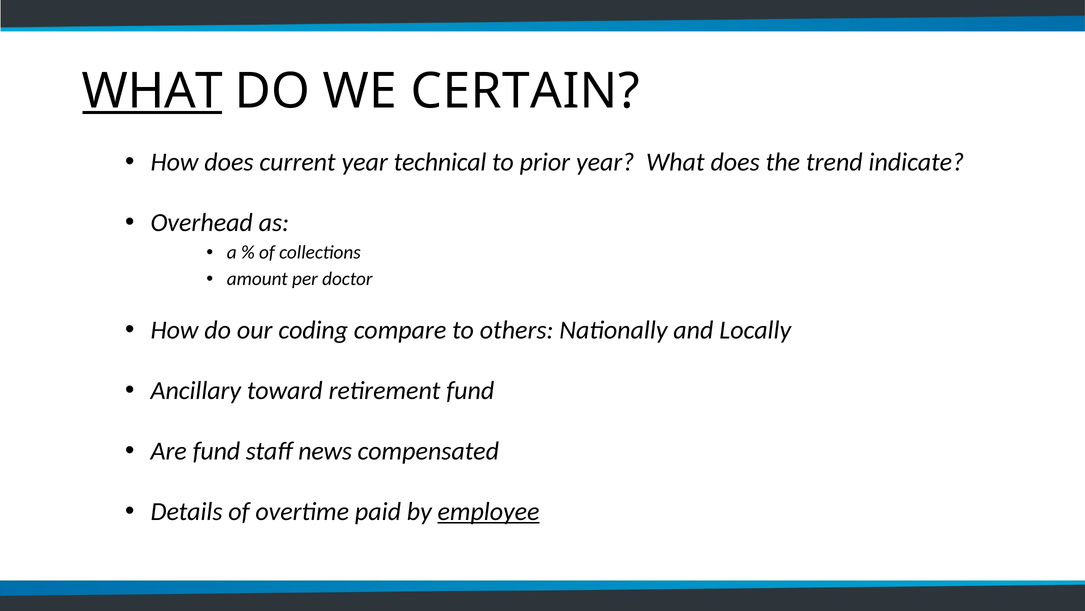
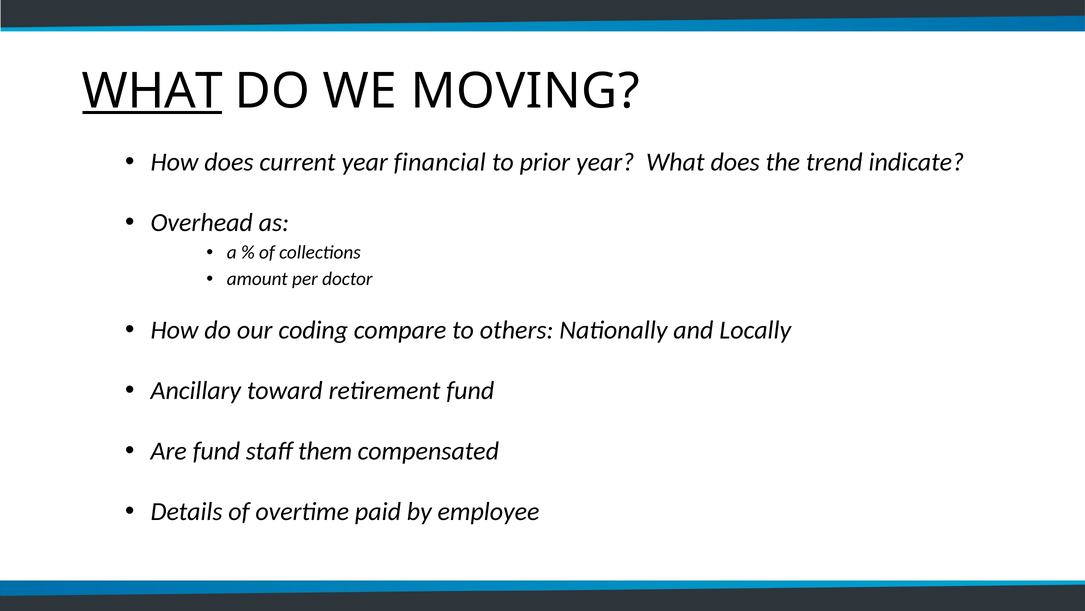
CERTAIN: CERTAIN -> MOVING (525, 91)
technical: technical -> financial (440, 162)
news: news -> them (325, 451)
employee underline: present -> none (489, 511)
